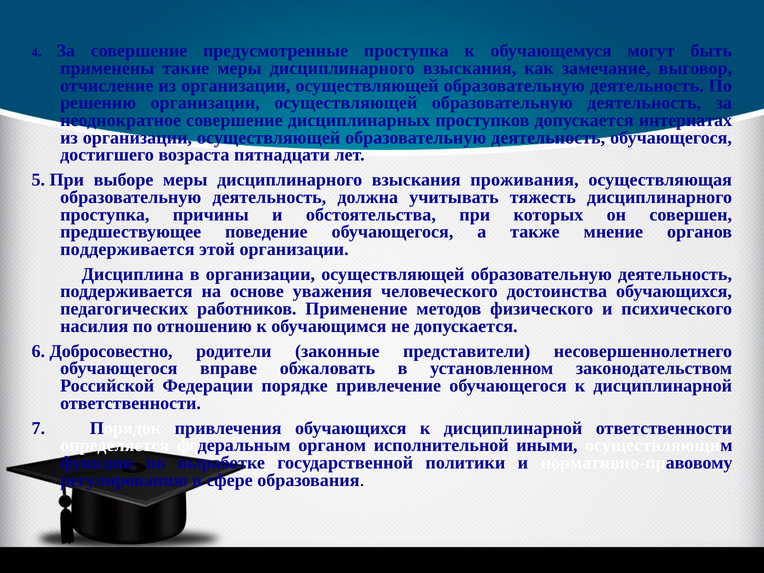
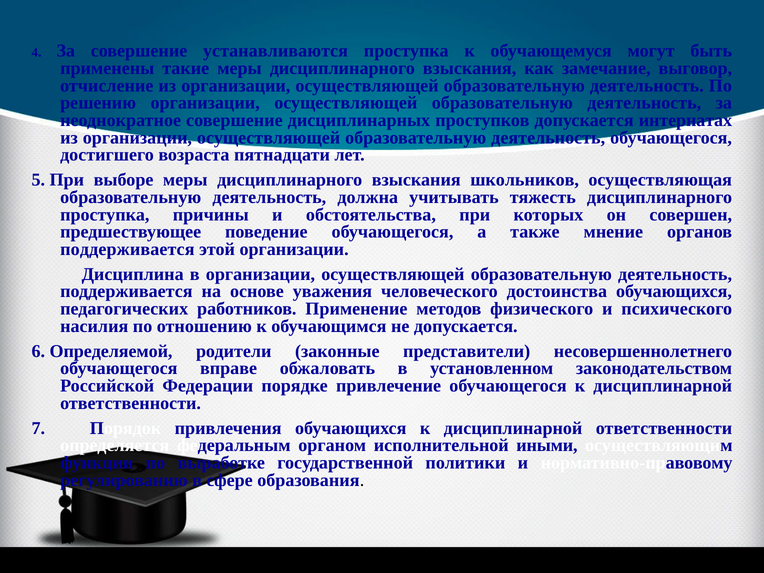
предусмотренные: предусмотренные -> устанавливаются (275, 51)
проживания: проживания -> школьников (525, 180)
Добросовестно: Добросовестно -> Определяемой (111, 351)
